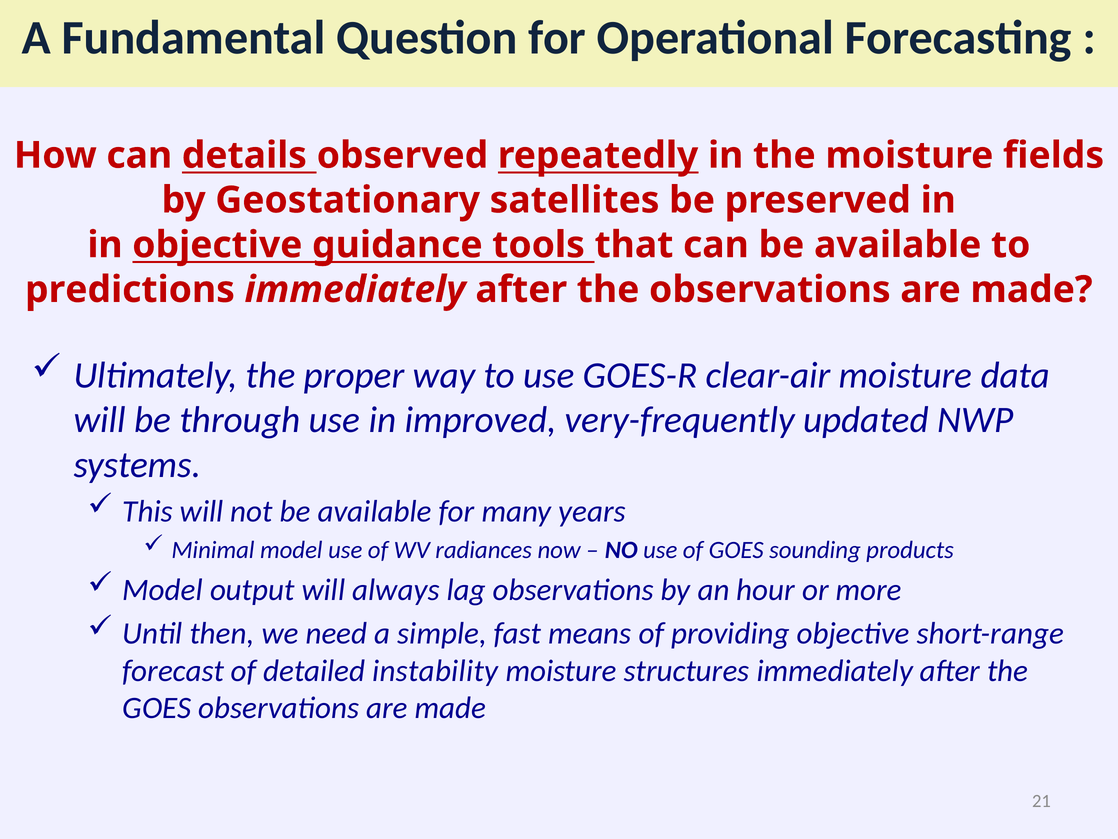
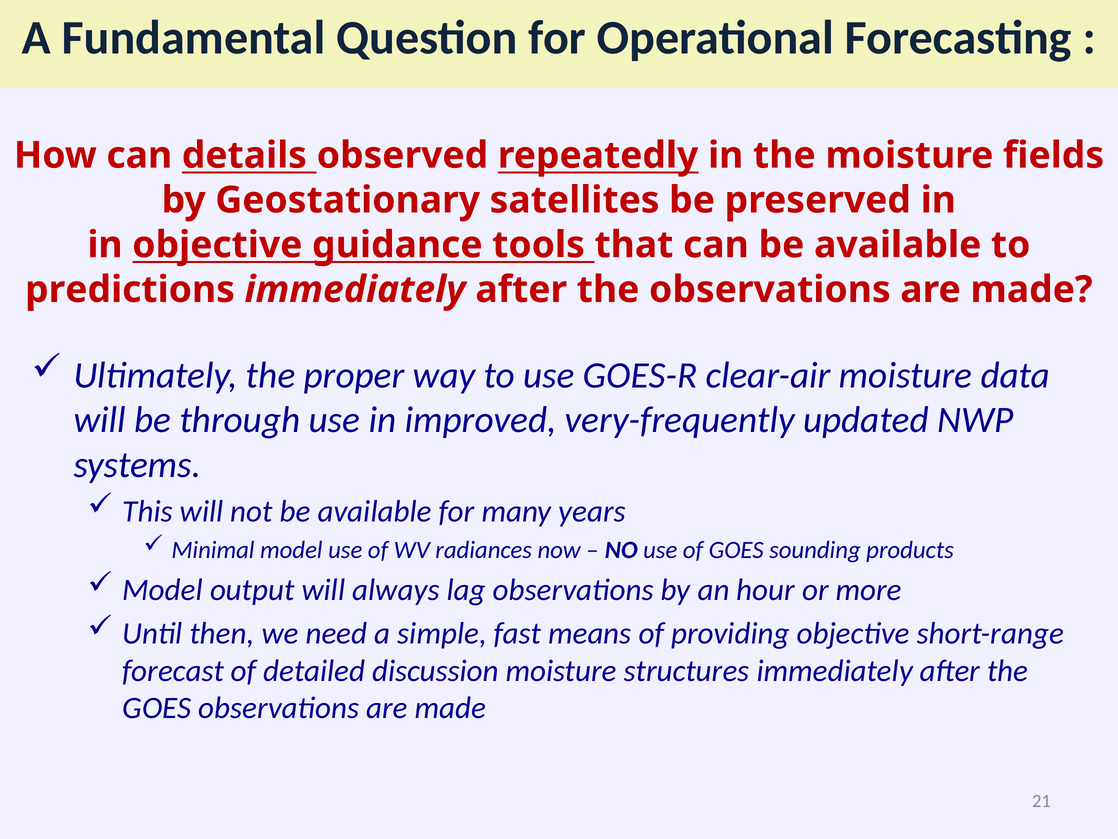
instability: instability -> discussion (435, 670)
